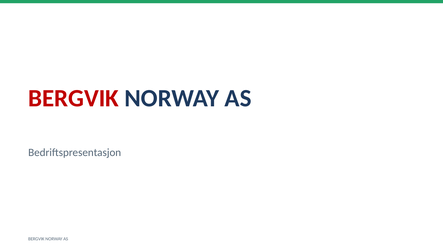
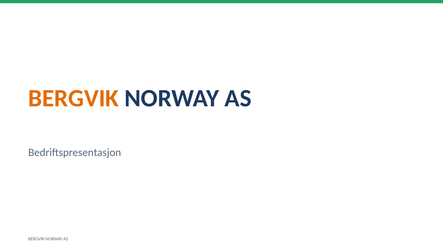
BERGVIK colour: red -> orange (74, 98)
